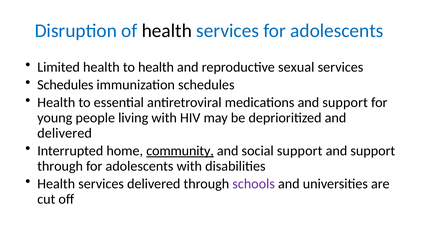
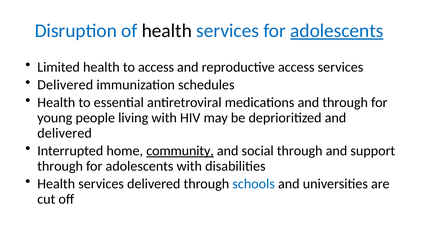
adolescents underline: none -> present (337, 31)
to health: health -> access (156, 67)
reproductive sexual: sexual -> access (296, 67)
Schedules: Schedules -> Delivered (65, 85)
medications and support: support -> through (345, 103)
social support: support -> through (300, 151)
schools colour: purple -> blue (254, 184)
